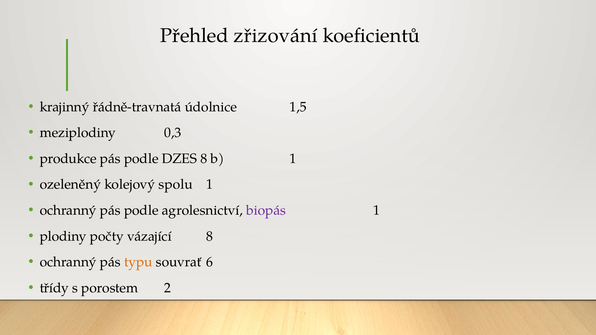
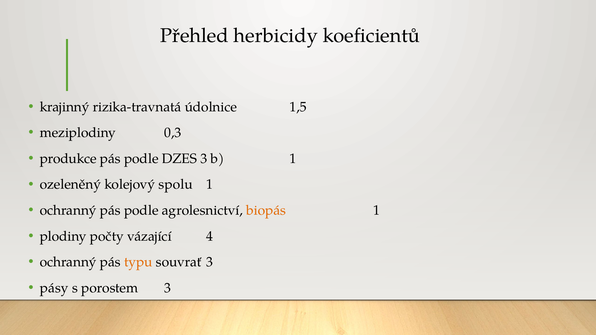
zřizování: zřizování -> herbicidy (276, 36)
řádně-travnatá: řádně-travnatá -> rizika-travnatá (137, 107)
DZES 8: 8 -> 3 (204, 159)
biopás colour: purple -> orange (266, 210)
vázající 8: 8 -> 4 (209, 236)
souvrať 6: 6 -> 3 (209, 262)
třídy: třídy -> pásy (54, 288)
porostem 2: 2 -> 3 (168, 288)
